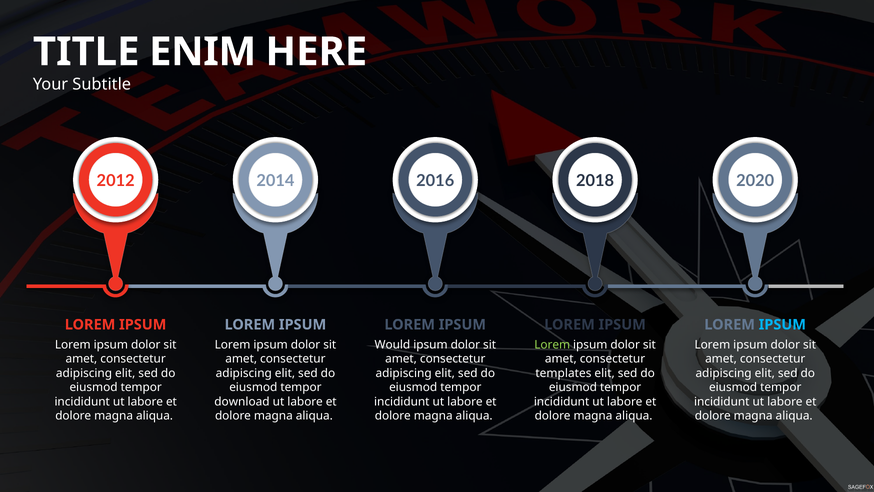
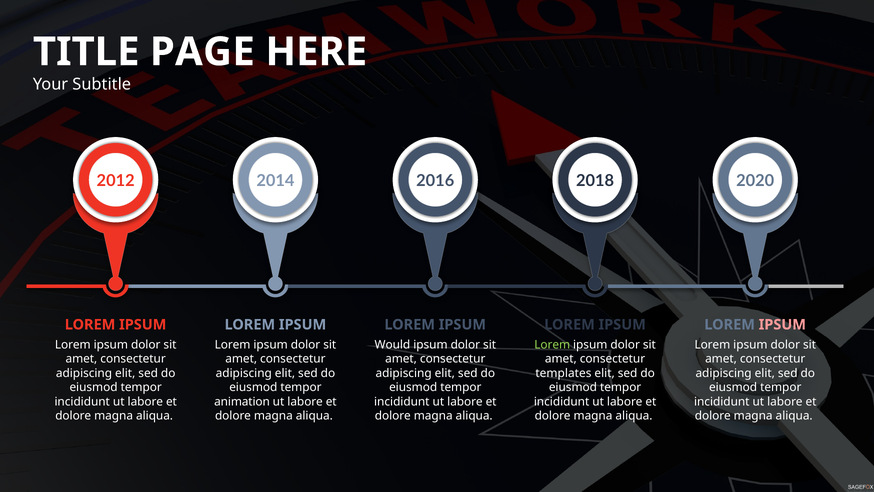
ENIM: ENIM -> PAGE (202, 52)
IPSUM colour: light blue -> pink (782, 324)
download: download -> animation (242, 401)
